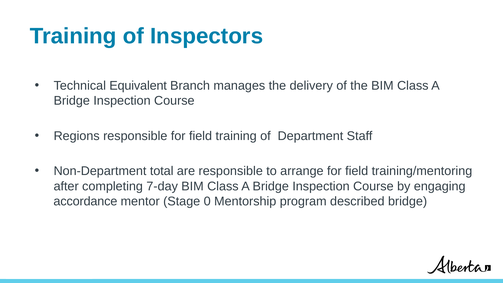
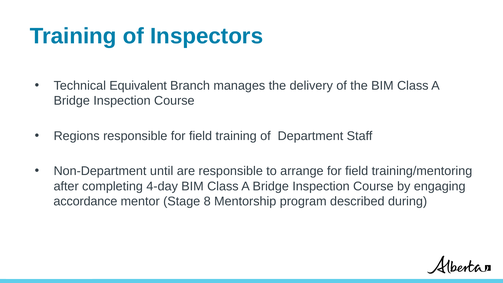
total: total -> until (162, 171)
7-day: 7-day -> 4-day (162, 186)
0: 0 -> 8 (207, 201)
described bridge: bridge -> during (408, 201)
